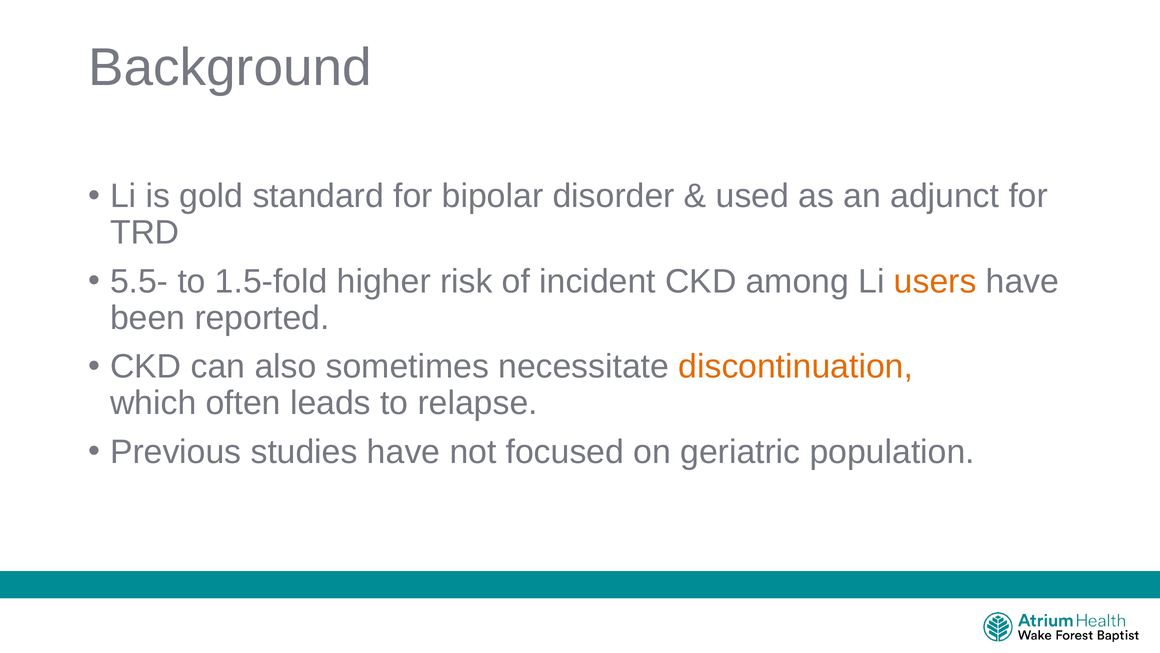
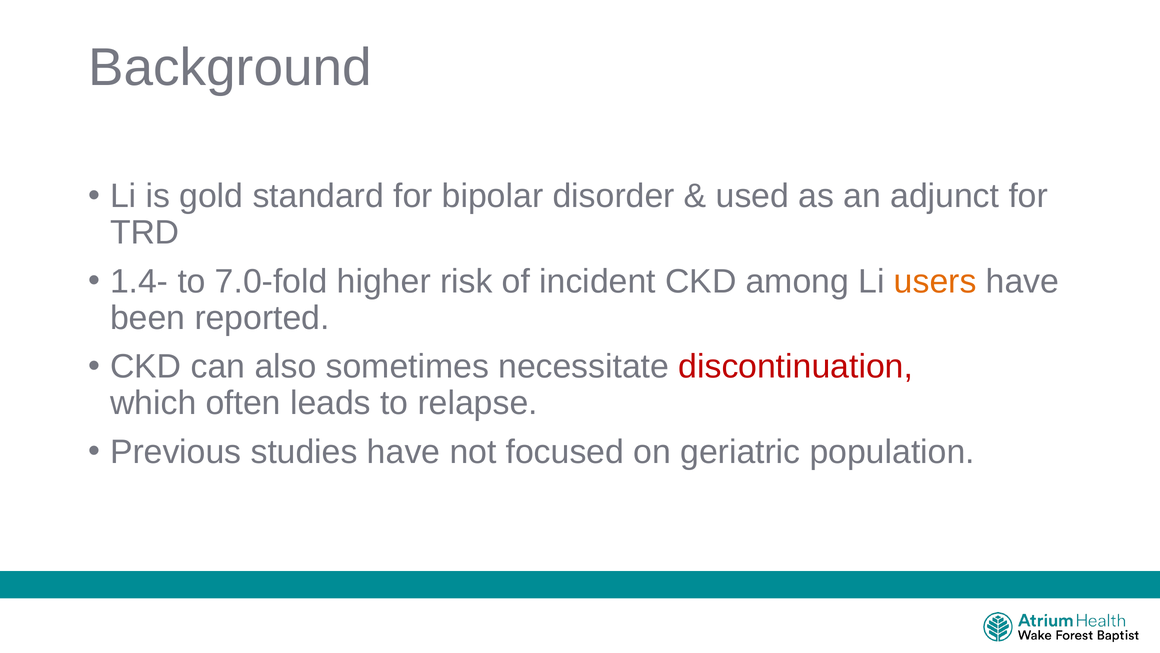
5.5-: 5.5- -> 1.4- (139, 281)
1.5-fold: 1.5-fold -> 7.0-fold (271, 281)
discontinuation colour: orange -> red (796, 366)
